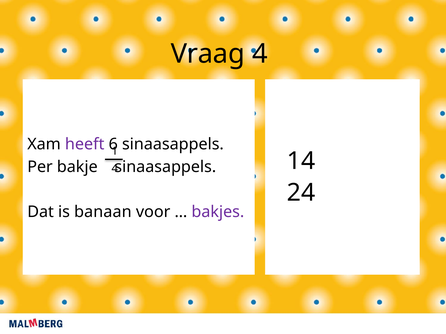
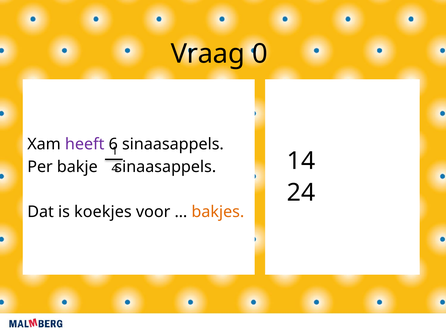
Vraag 4: 4 -> 0 (260, 54)
banaan: banaan -> koekjes (103, 212)
bakjes colour: purple -> orange (218, 212)
